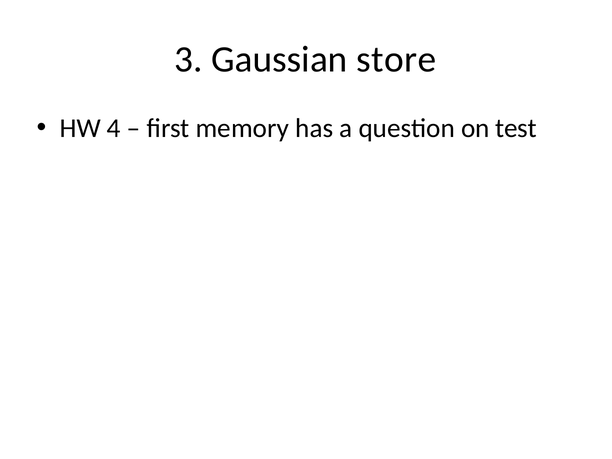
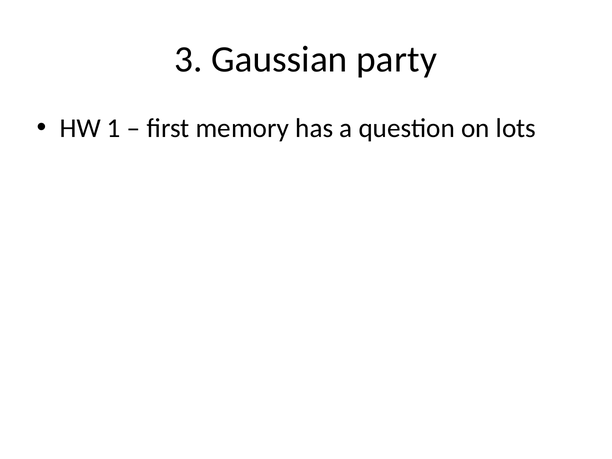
store: store -> party (396, 59)
4: 4 -> 1 (114, 128)
test: test -> lots (516, 128)
